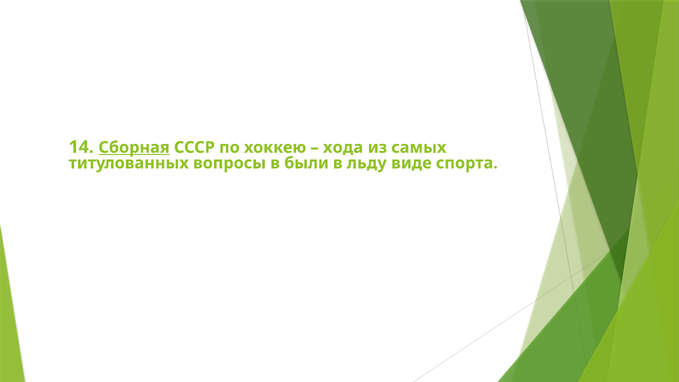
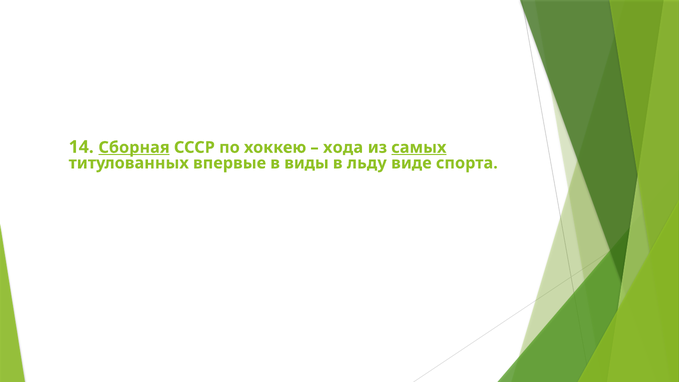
самых underline: none -> present (419, 147)
вопросы: вопросы -> впервые (230, 163)
были: были -> виды (307, 163)
